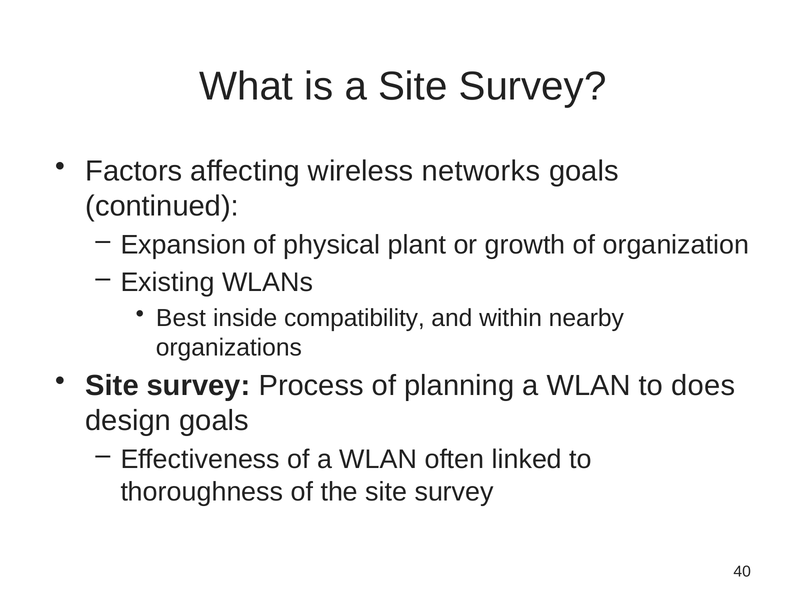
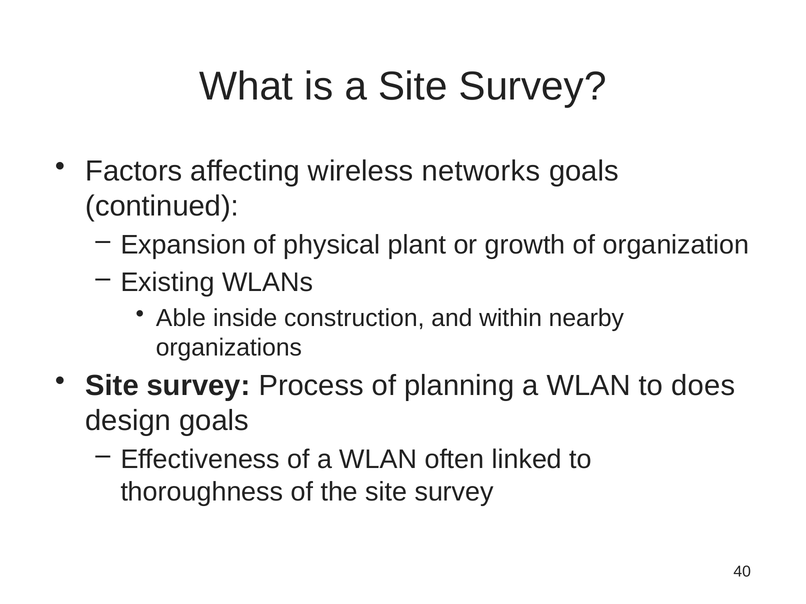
Best: Best -> Able (181, 318)
compatibility: compatibility -> construction (354, 318)
